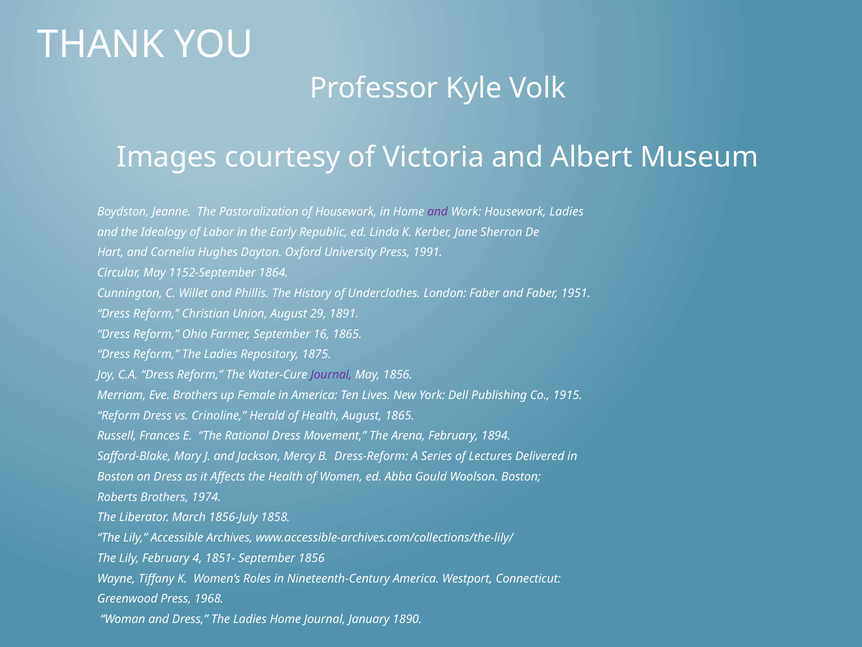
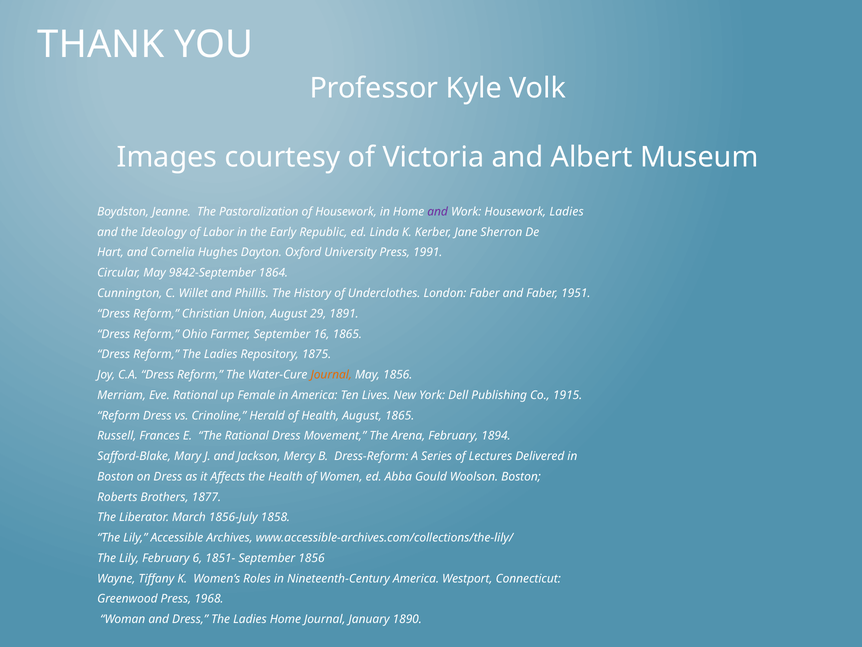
1152-September: 1152-September -> 9842-September (212, 273)
Journal colour: purple -> orange (331, 375)
Eve Brothers: Brothers -> Rational (195, 395)
1974: 1974 -> 1877 (206, 497)
4: 4 -> 6 (197, 558)
